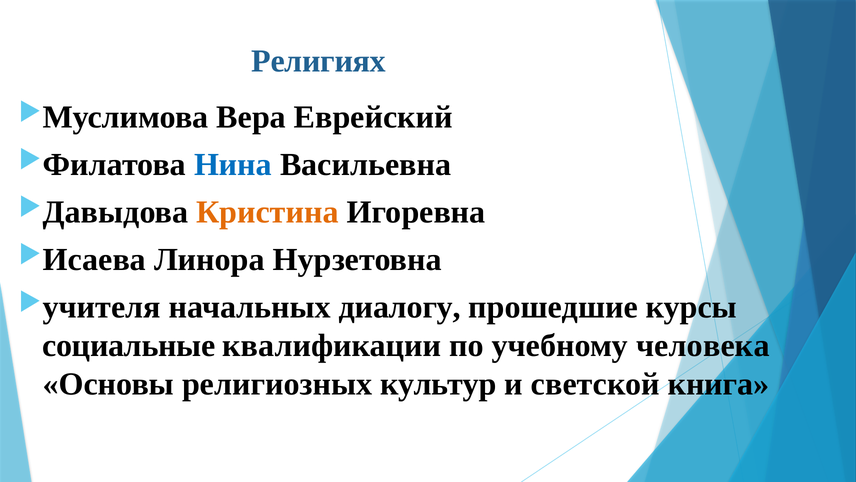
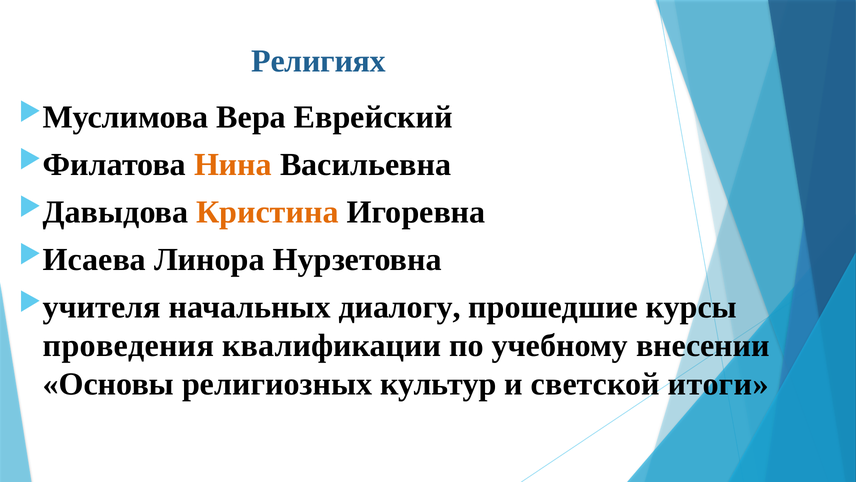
Нина colour: blue -> orange (233, 164)
социальные: социальные -> проведения (128, 345)
человека: человека -> внесении (703, 345)
книга: книга -> итоги (718, 384)
